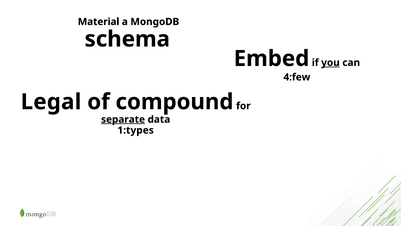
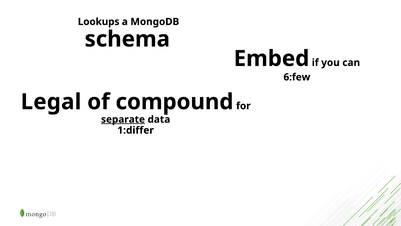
Material: Material -> Lookups (99, 22)
you underline: present -> none (330, 63)
4:few: 4:few -> 6:few (297, 77)
1:types: 1:types -> 1:differ (136, 130)
